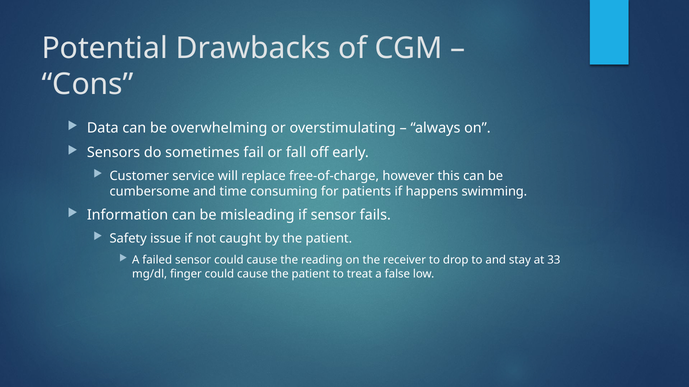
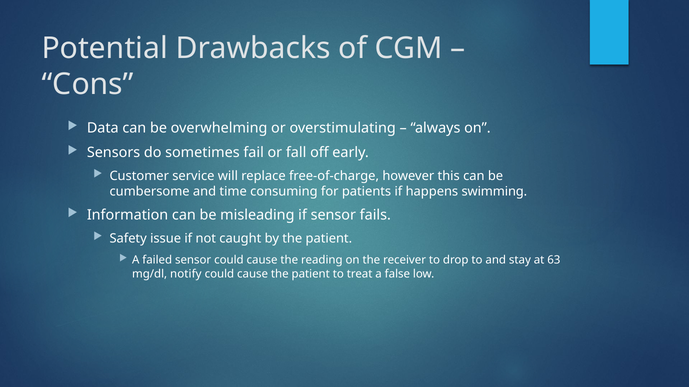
33: 33 -> 63 (554, 260)
finger: finger -> notify (186, 274)
